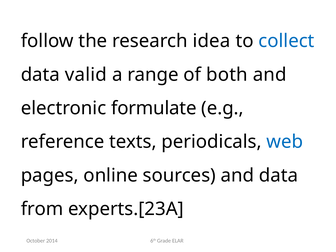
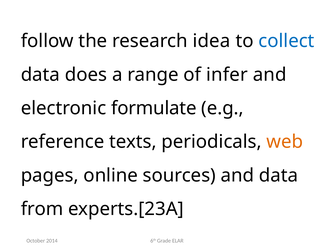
valid: valid -> does (86, 75)
both: both -> infer (227, 75)
web colour: blue -> orange (285, 142)
